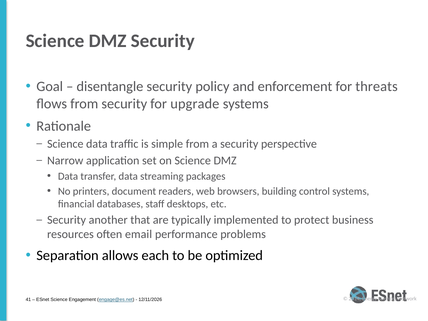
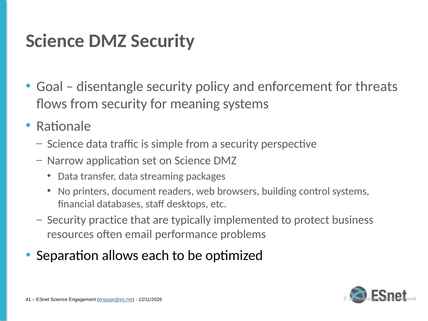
upgrade: upgrade -> meaning (195, 104)
another: another -> practice (108, 220)
